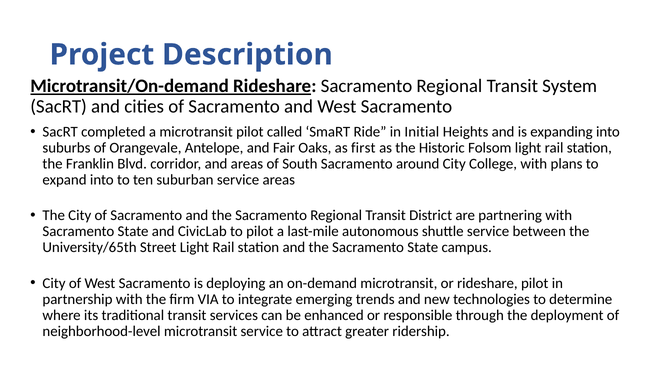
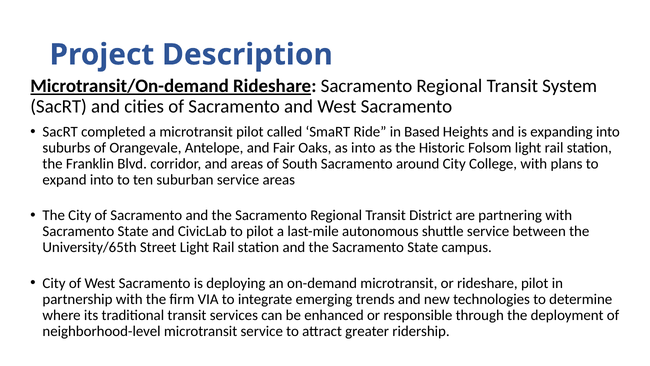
Initial: Initial -> Based (422, 132)
as first: first -> into (363, 148)
